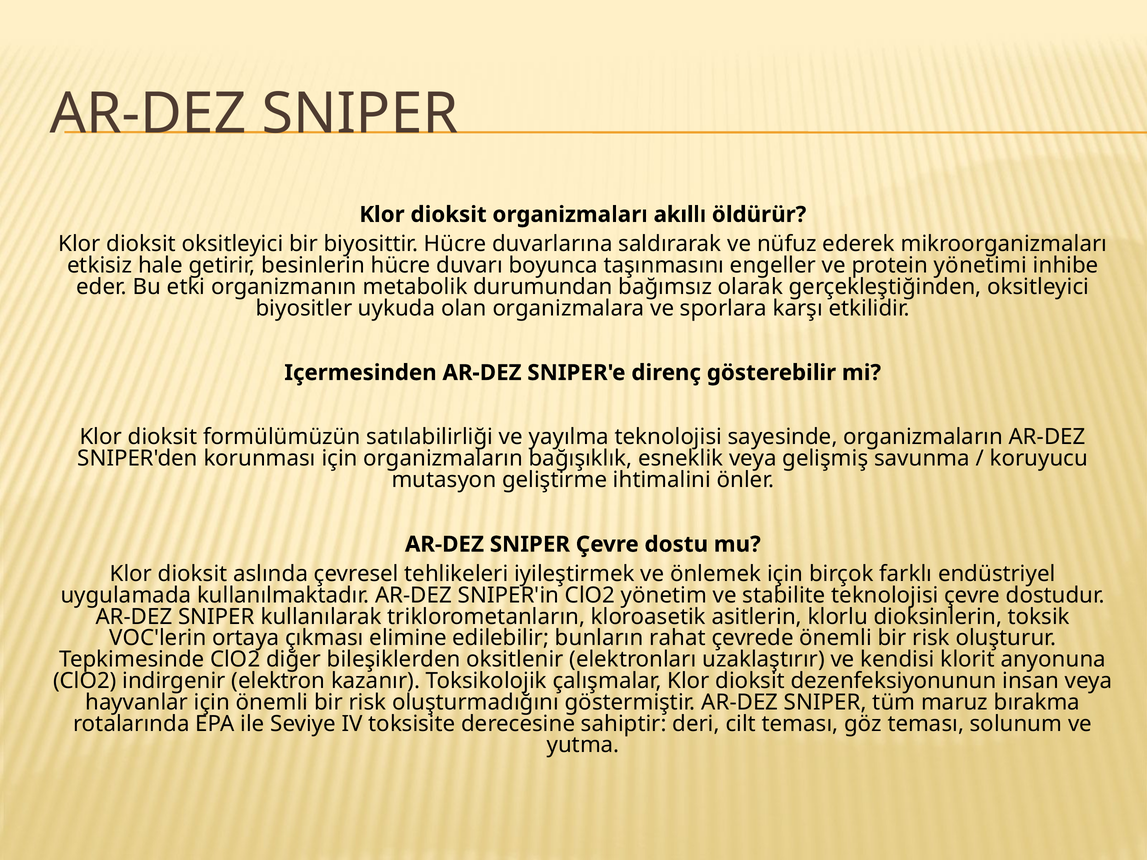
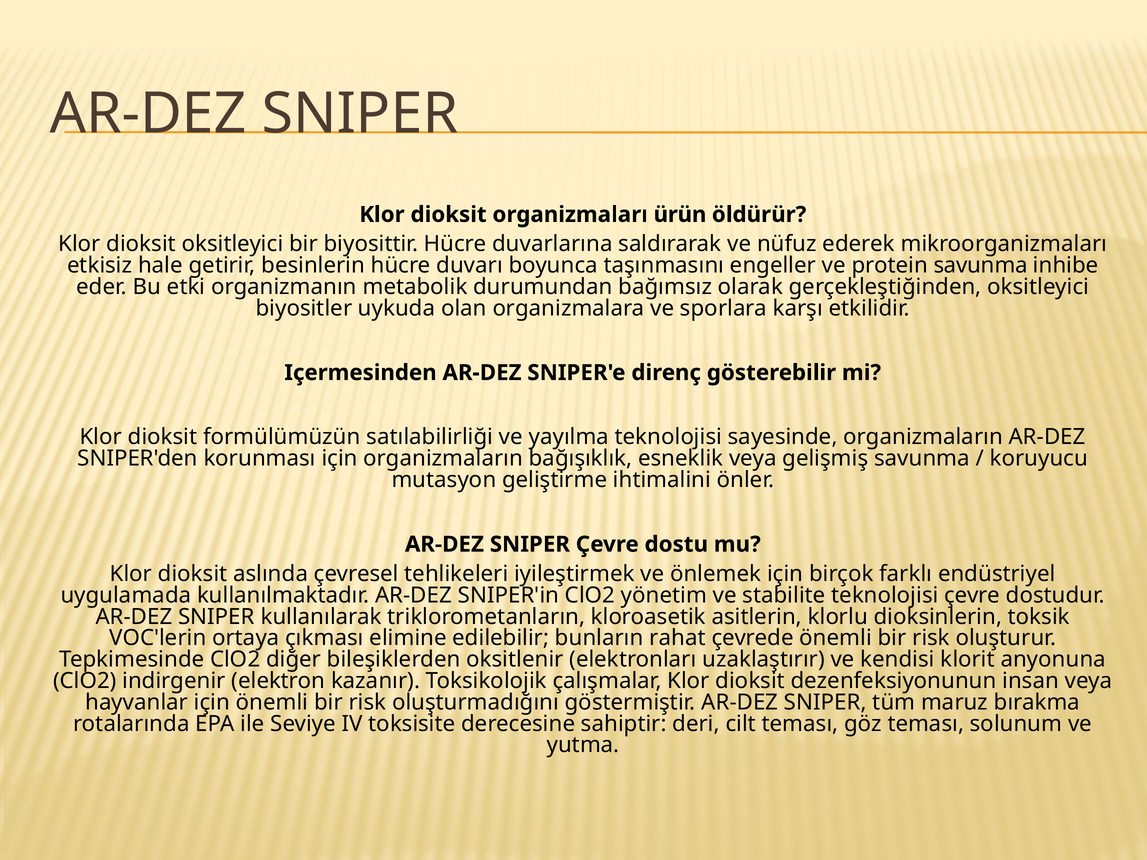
akıllı: akıllı -> ürün (680, 215)
protein yönetimi: yönetimi -> savunma (981, 266)
